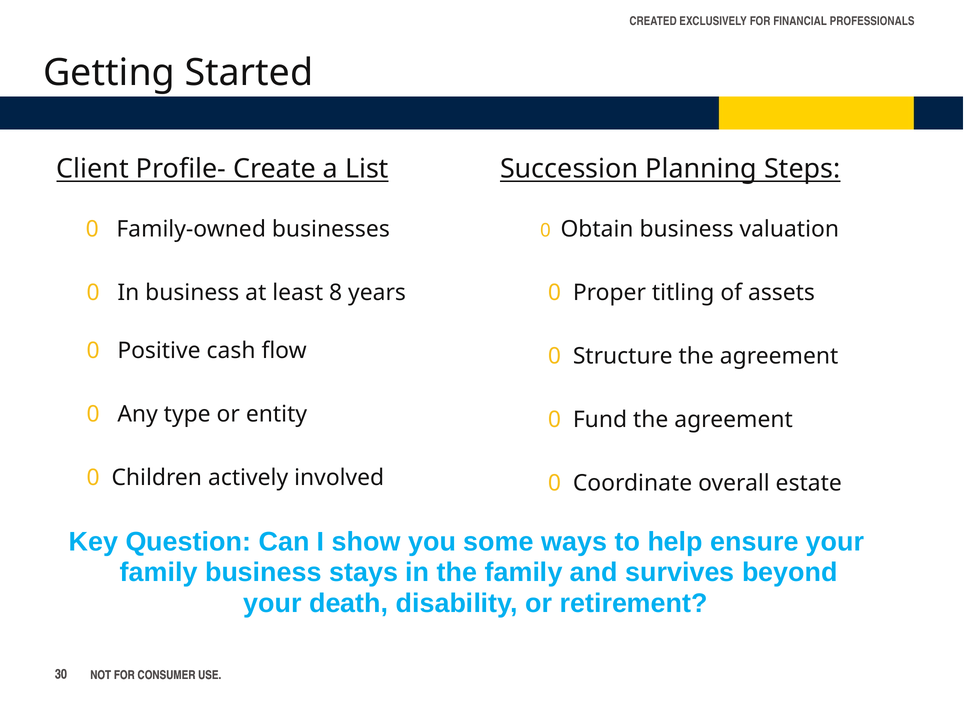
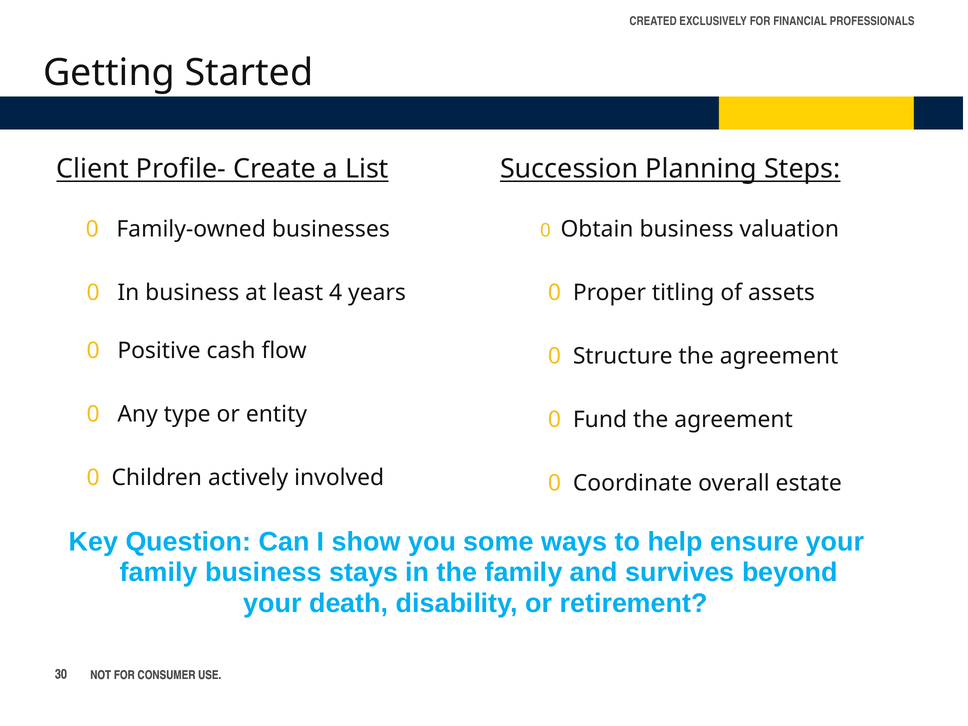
8: 8 -> 4 (336, 293)
